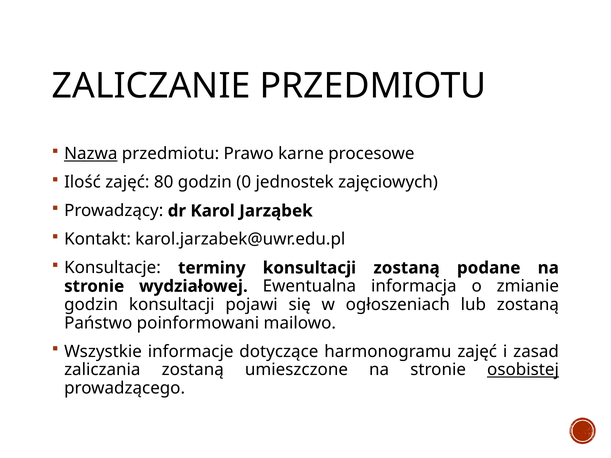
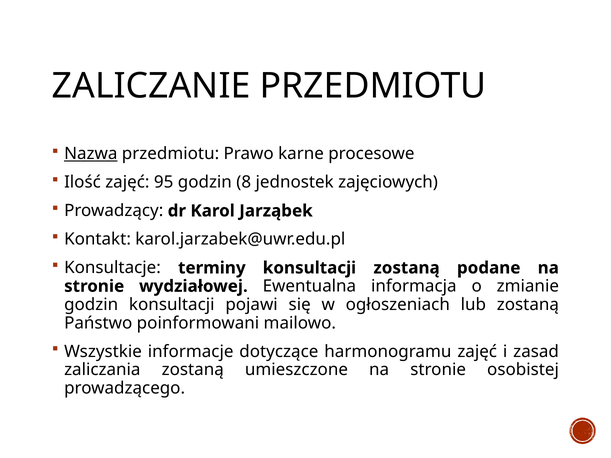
80: 80 -> 95 (164, 182)
0: 0 -> 8 (244, 182)
osobistej underline: present -> none (523, 370)
